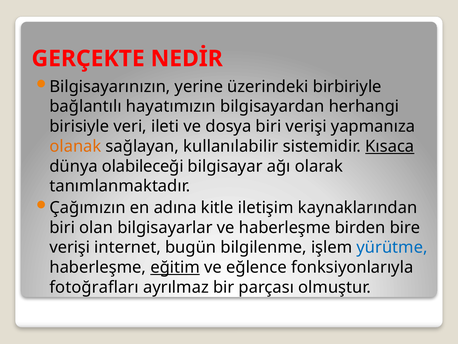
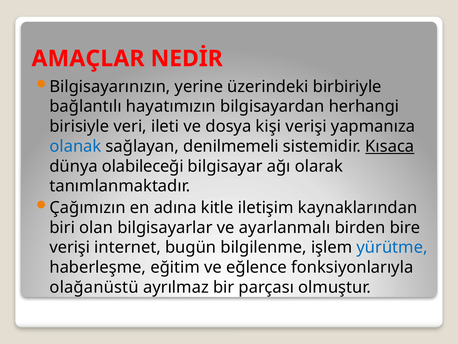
GERÇEKTE: GERÇEKTE -> AMAÇLAR (88, 59)
dosya biri: biri -> kişi (268, 126)
olanak colour: orange -> blue (75, 146)
kullanılabilir: kullanılabilir -> denilmemeli (231, 146)
ve haberleşme: haberleşme -> ayarlanmalı (285, 227)
eğitim underline: present -> none (175, 267)
fotoğrafları: fotoğrafları -> olağanüstü (94, 287)
